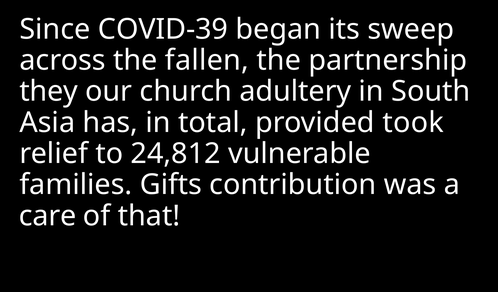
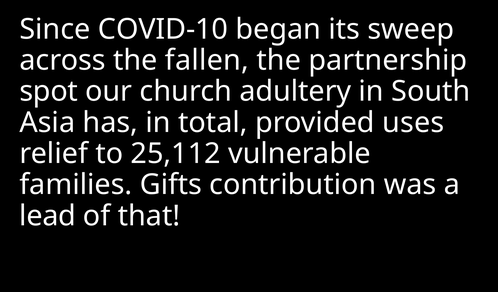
COVID-39: COVID-39 -> COVID-10 (163, 29)
they: they -> spot (49, 91)
took: took -> uses (413, 122)
24,812: 24,812 -> 25,112 (176, 154)
care: care -> lead (48, 216)
